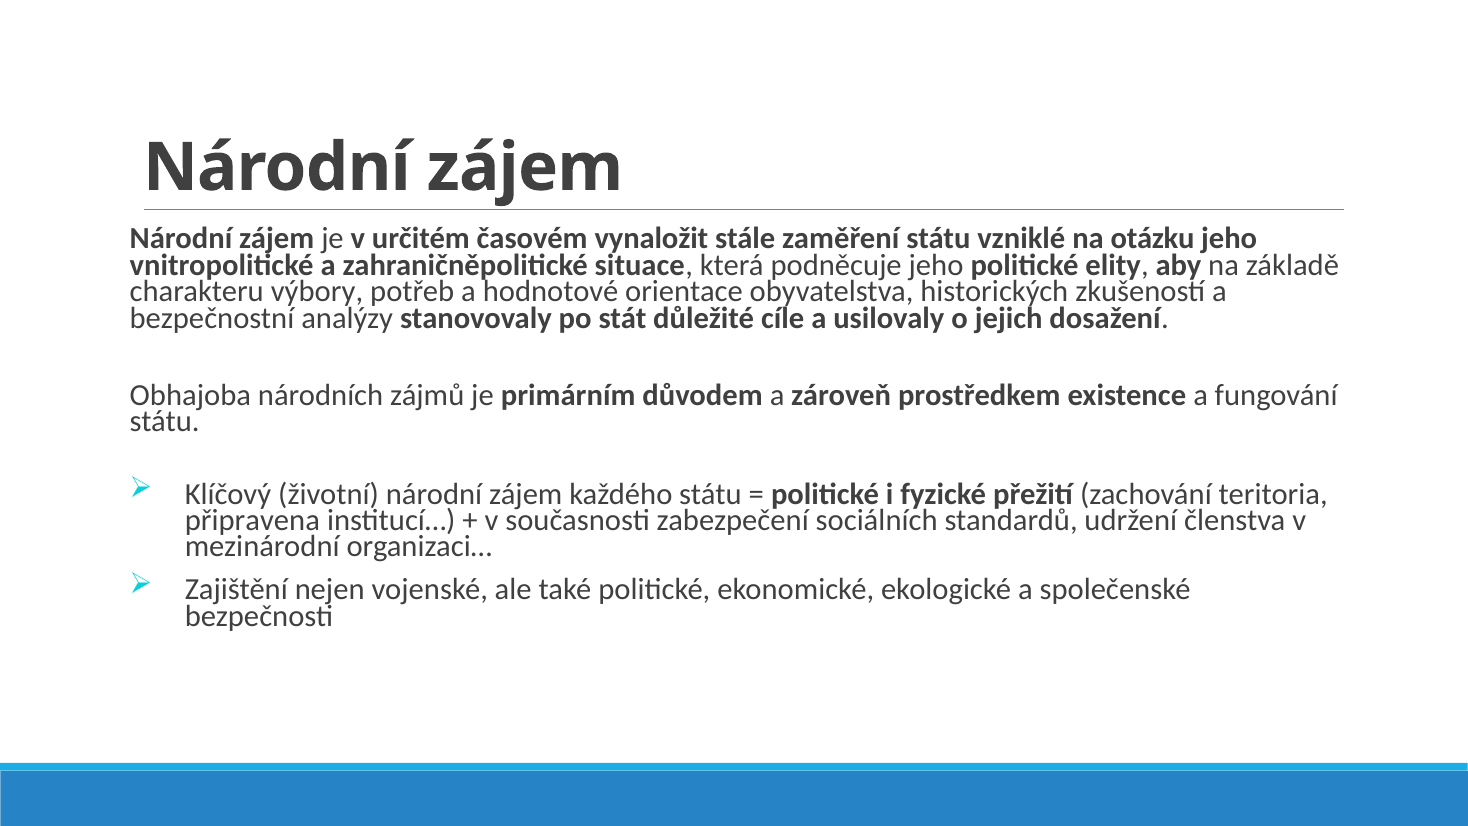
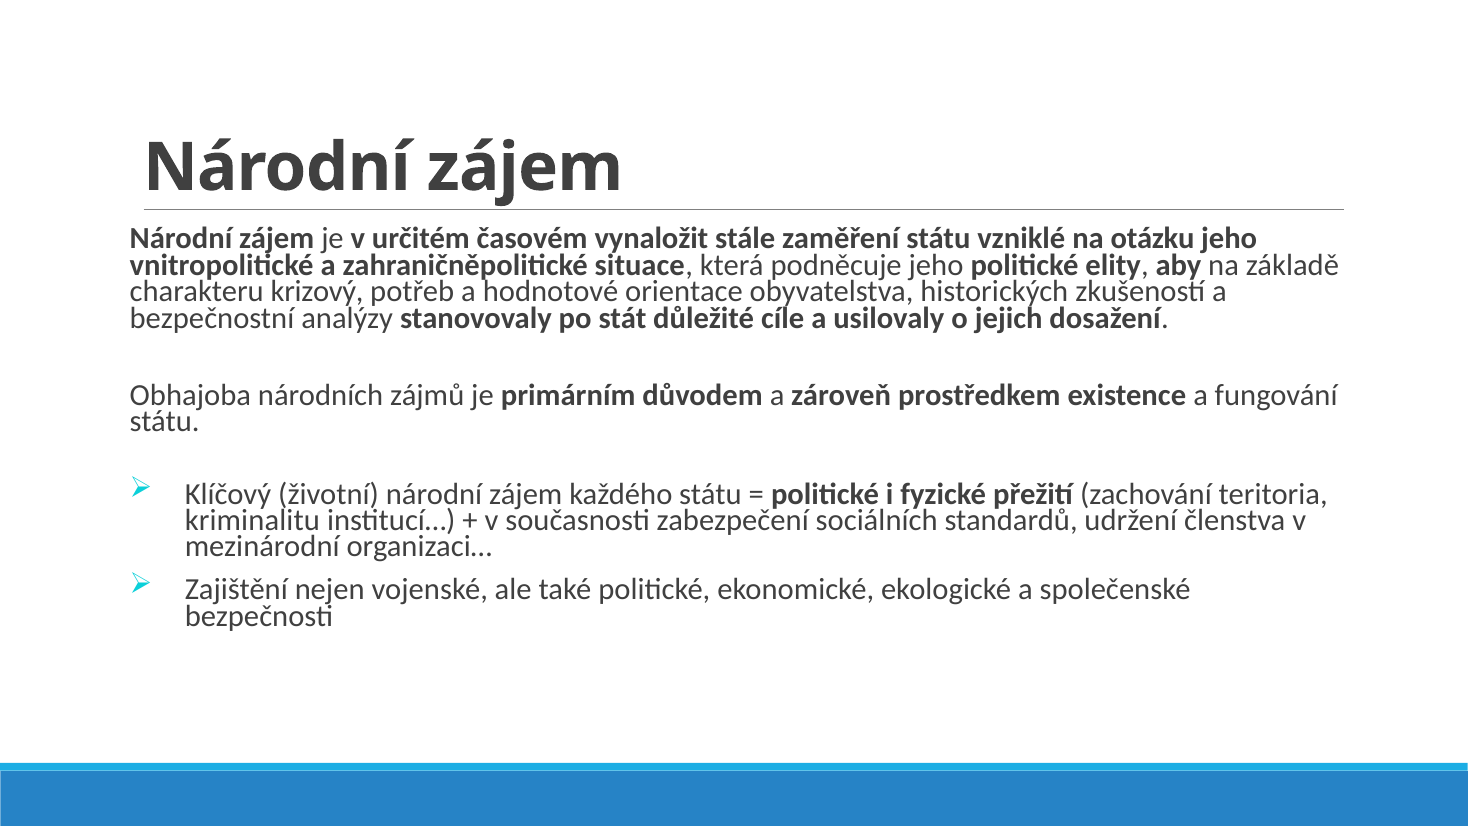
výbory: výbory -> krizový (317, 292)
připravena: připravena -> kriminalitu (252, 520)
